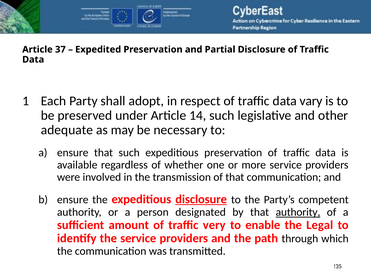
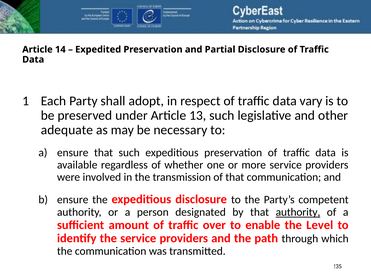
37: 37 -> 14 (60, 49)
14: 14 -> 13 (198, 115)
disclosure underline: present -> none (201, 199)
very: very -> over (214, 224)
Legal: Legal -> Level (320, 224)
